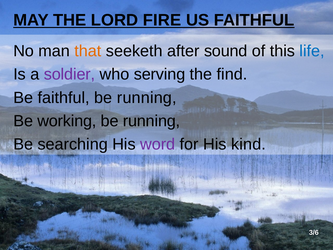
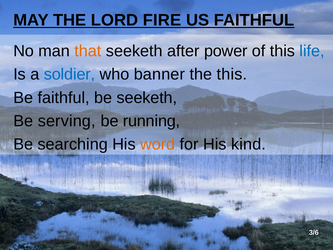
sound: sound -> power (226, 51)
soldier colour: purple -> blue (70, 74)
serving: serving -> banner (159, 74)
the find: find -> this (232, 74)
faithful be running: running -> seeketh (147, 98)
working: working -> serving (67, 121)
word colour: purple -> orange (158, 144)
